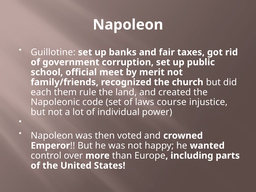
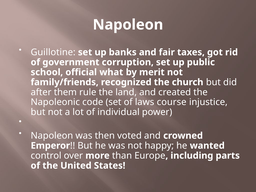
meet: meet -> what (111, 72)
each: each -> after (41, 92)
